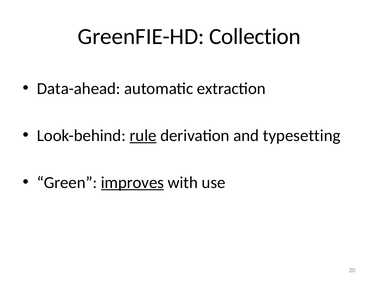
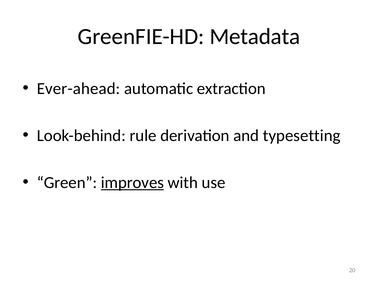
Collection: Collection -> Metadata (255, 37)
Data-ahead: Data-ahead -> Ever-ahead (79, 89)
rule underline: present -> none (143, 136)
